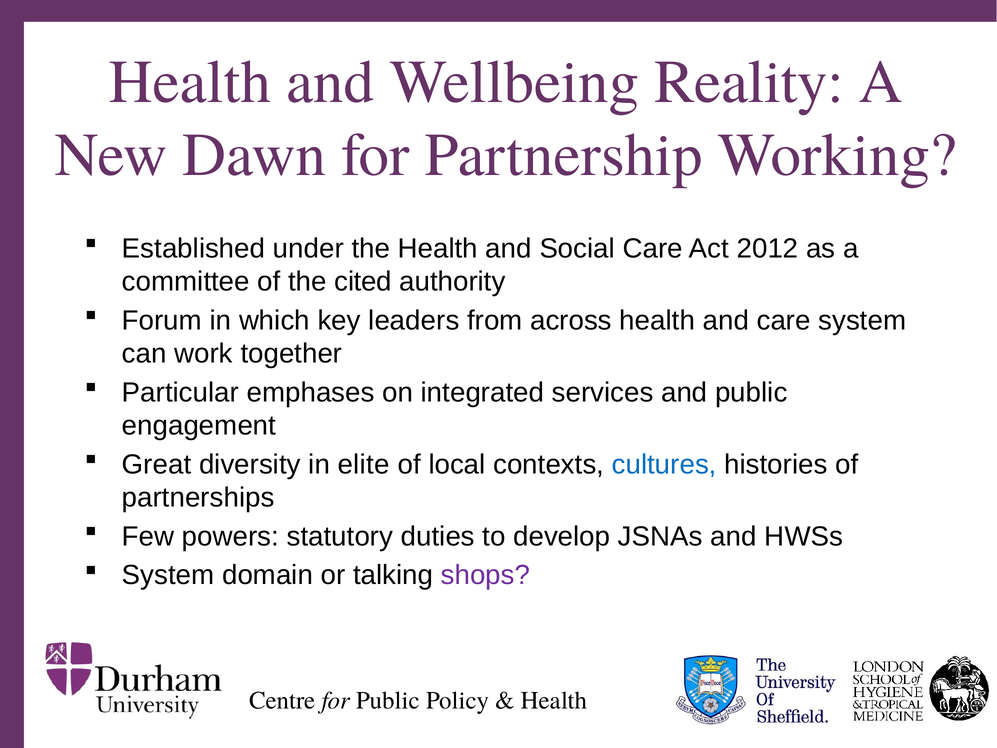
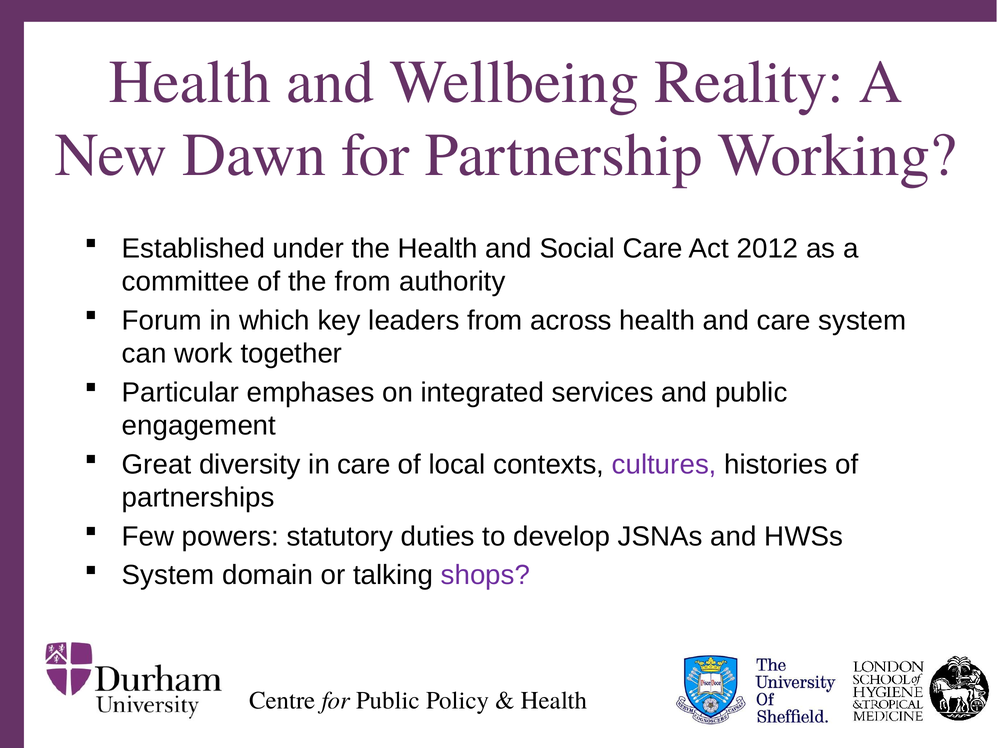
the cited: cited -> from (363, 282)
in elite: elite -> care (364, 464)
cultures colour: blue -> purple (664, 464)
